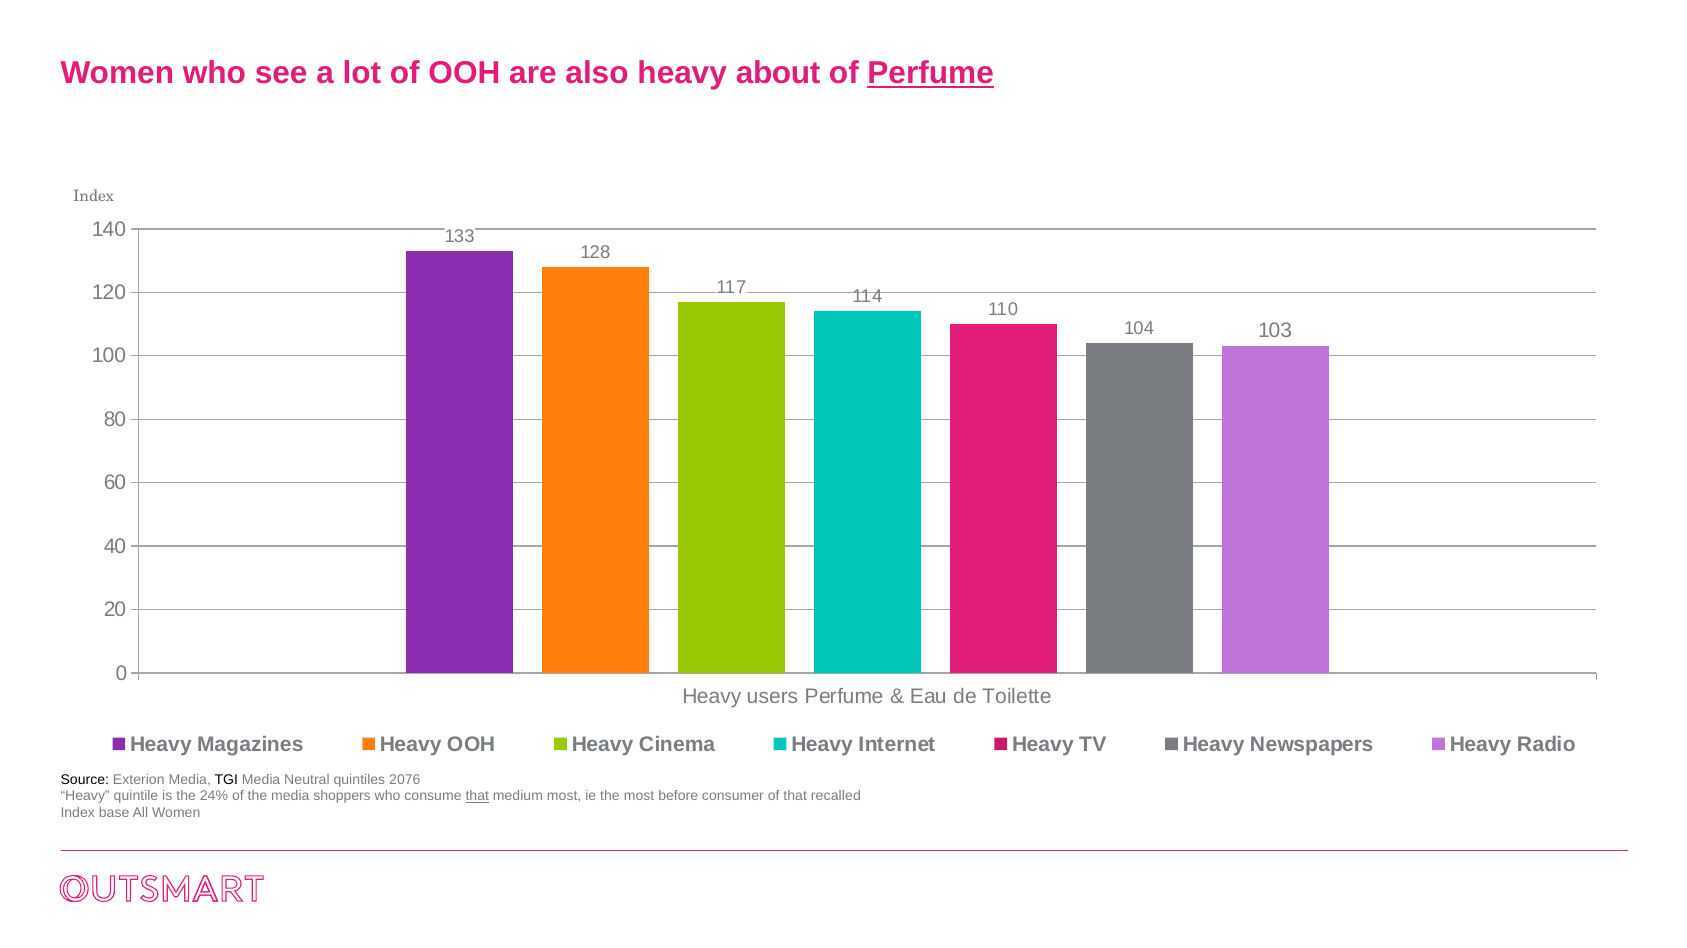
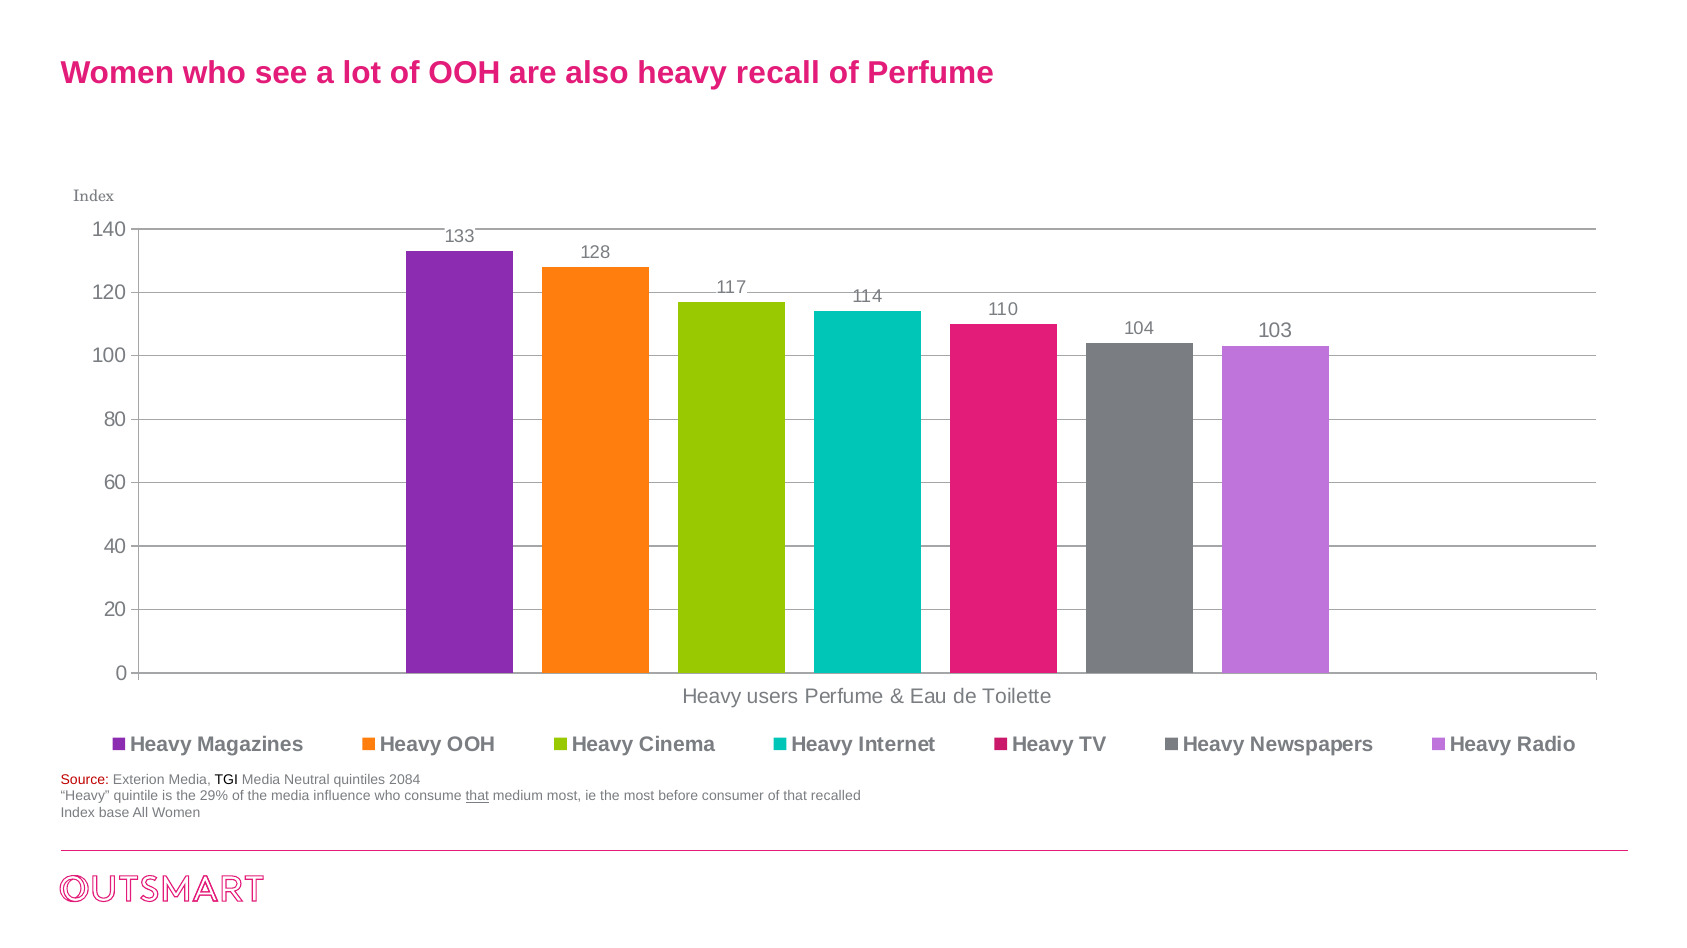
about: about -> recall (778, 73)
Perfume underline: present -> none (931, 73)
Source colour: black -> red (85, 780)
2076: 2076 -> 2084 (405, 780)
24%: 24% -> 29% (214, 797)
shoppers: shoppers -> influence (342, 797)
